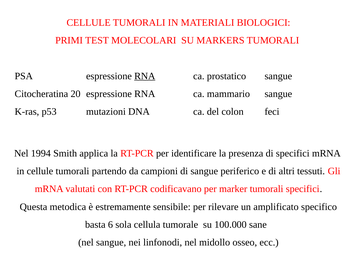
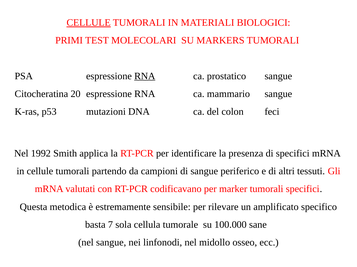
CELLULE underline: none -> present (89, 23)
1994: 1994 -> 1992 (41, 154)
6: 6 -> 7 (110, 225)
